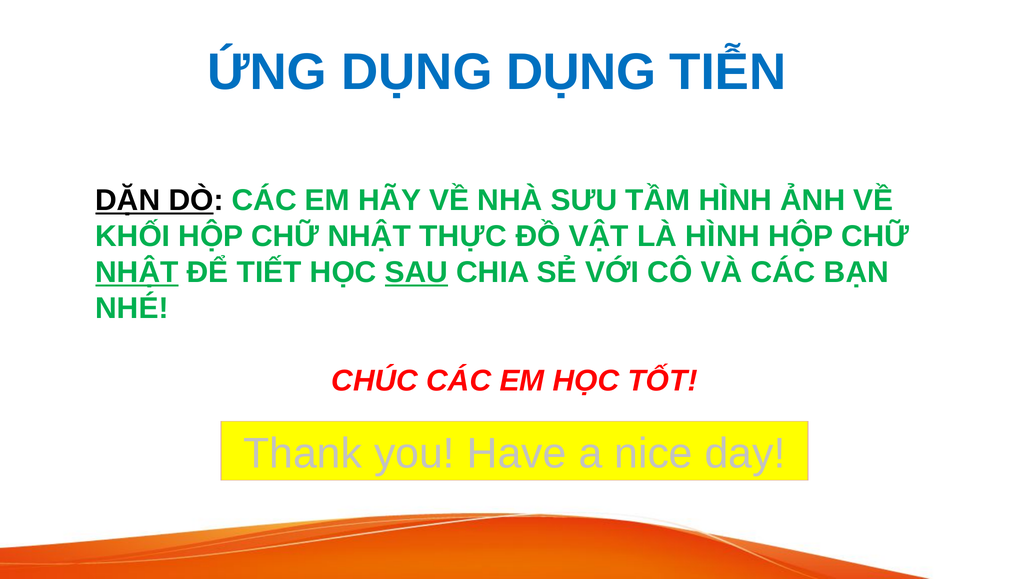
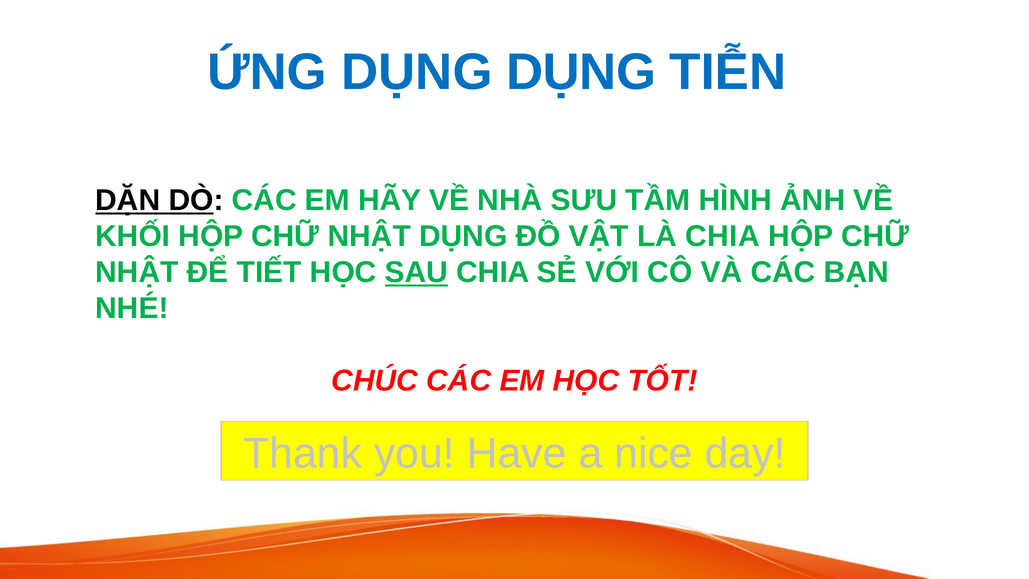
NHẬT THỰC: THỰC -> DỤNG (463, 236)
LÀ HÌNH: HÌNH -> CHIA (723, 236)
NHẬT underline: present -> none (137, 272)
